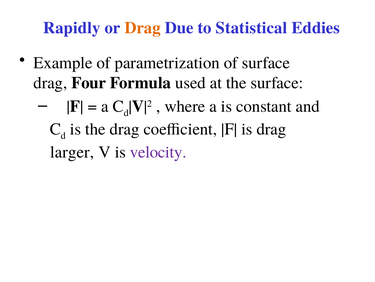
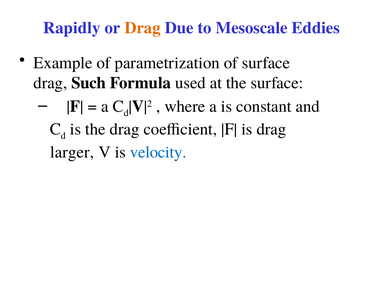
Statistical: Statistical -> Mesoscale (252, 28)
Four: Four -> Such (89, 83)
velocity colour: purple -> blue (158, 152)
